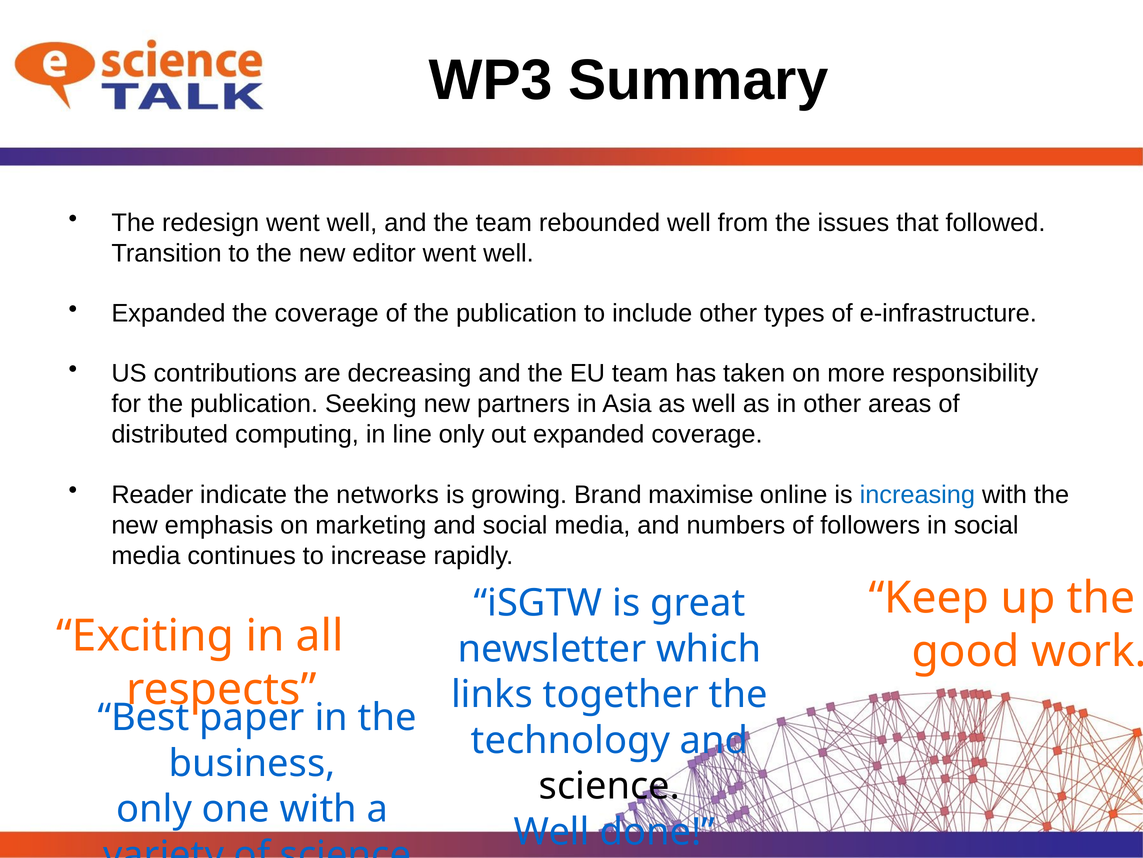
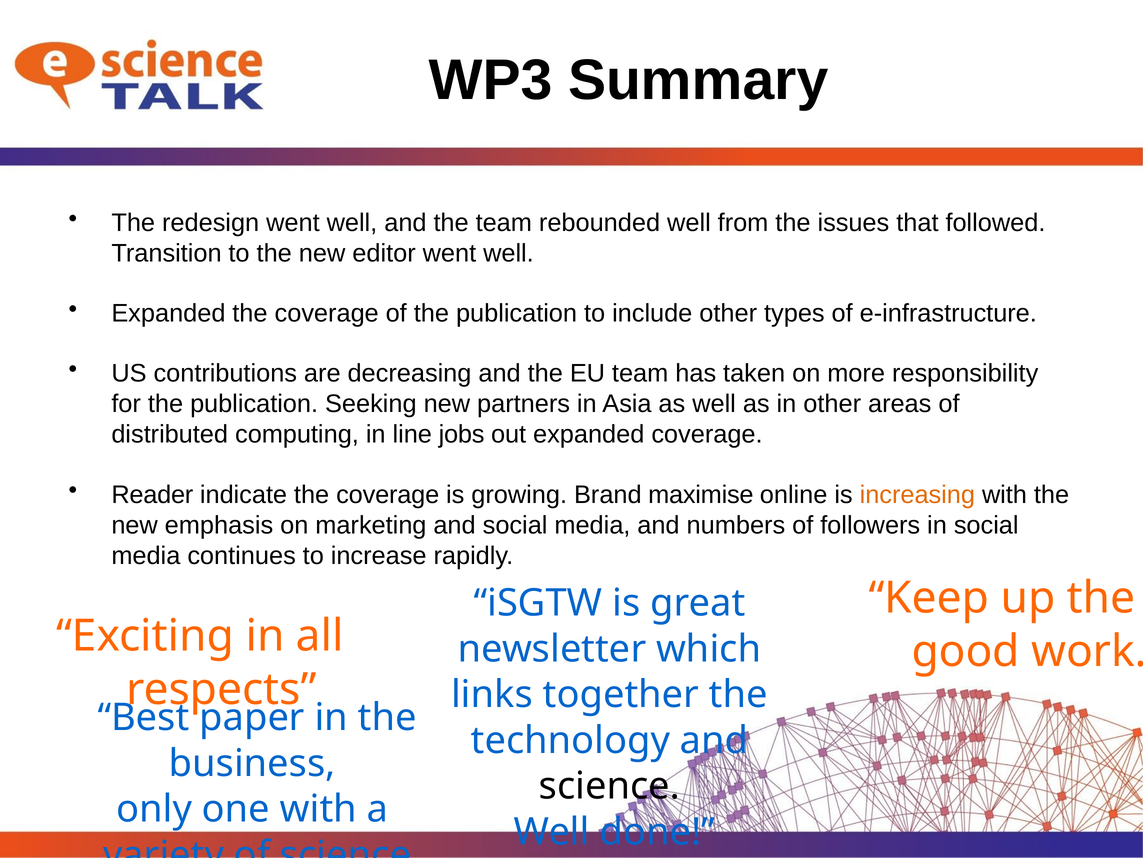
line only: only -> jobs (462, 434)
indicate the networks: networks -> coverage (388, 494)
increasing colour: blue -> orange (917, 494)
